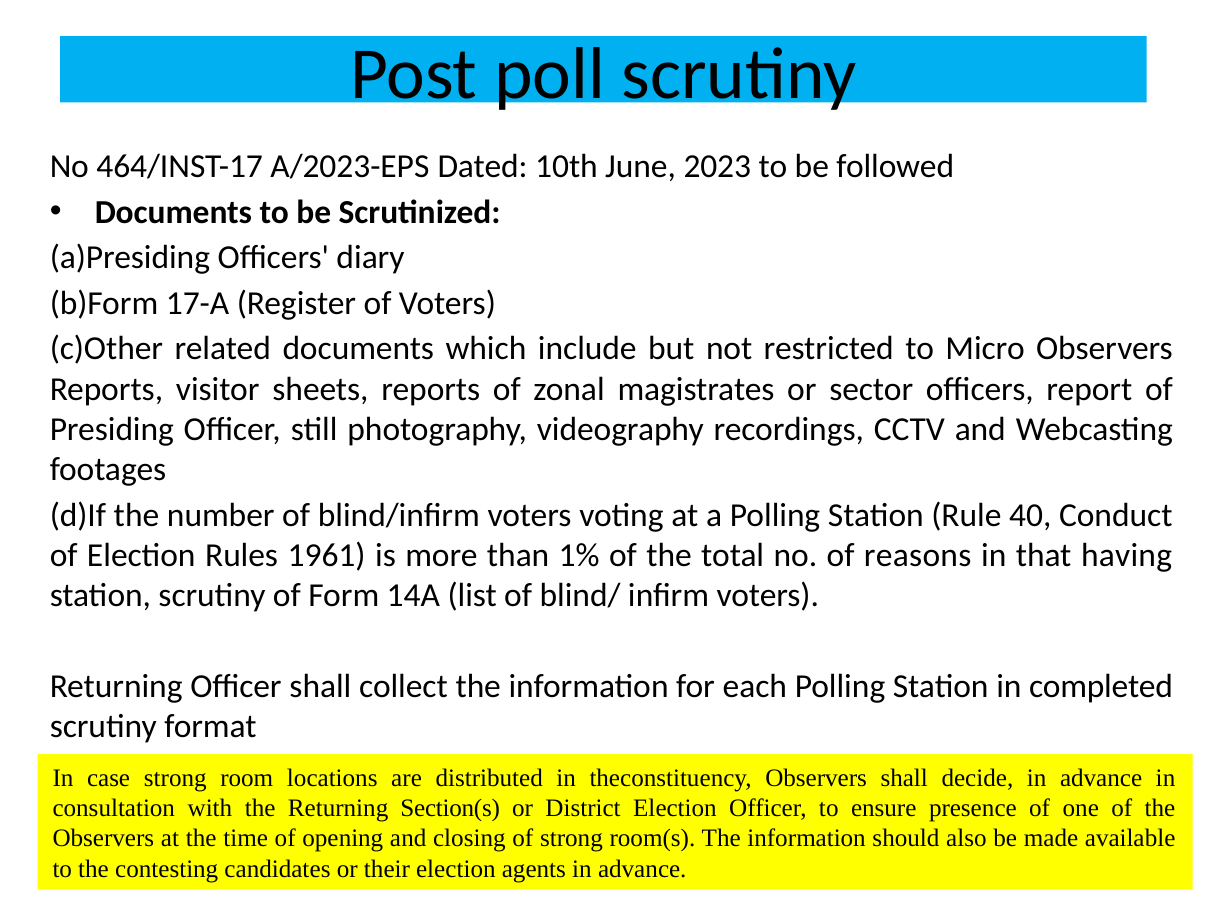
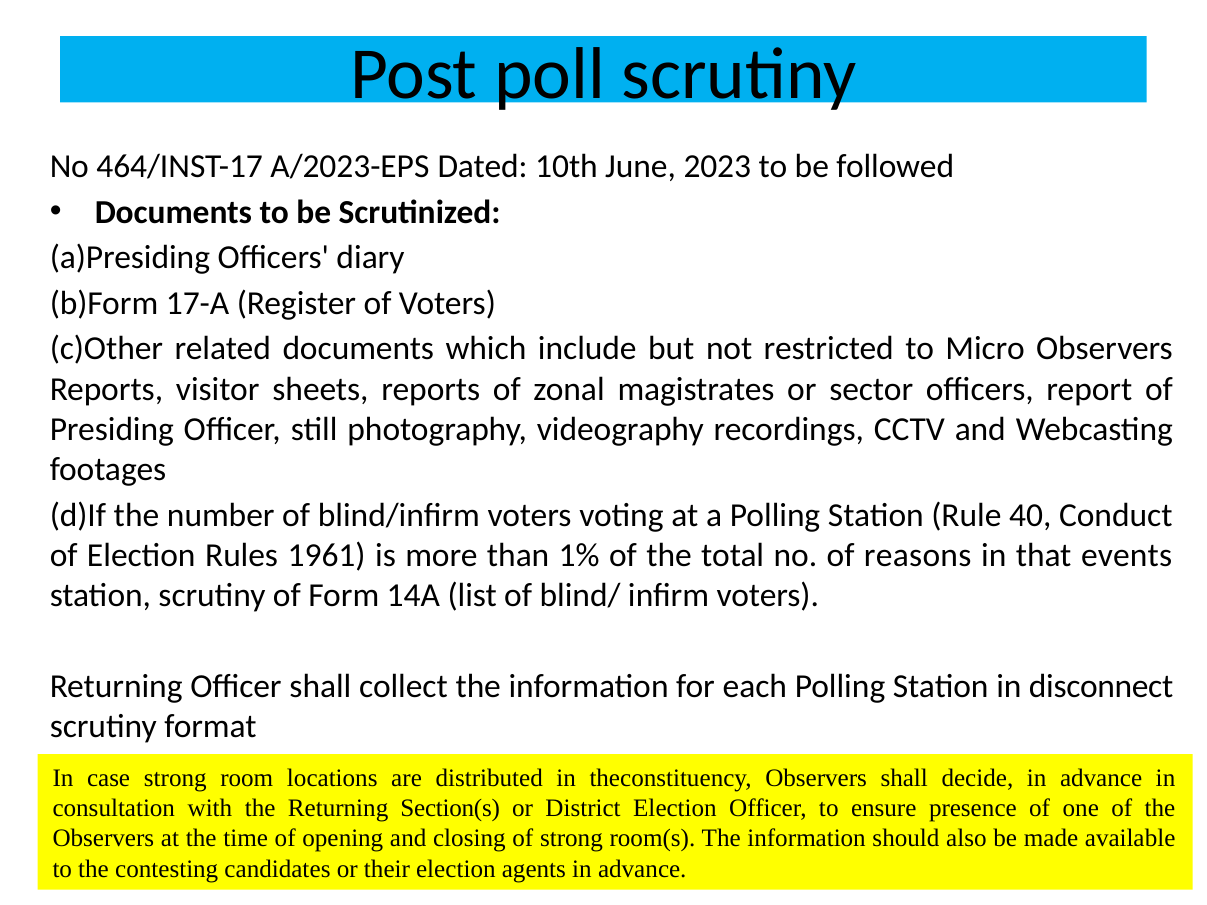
having: having -> events (1127, 555)
completed: completed -> disconnect (1101, 687)
